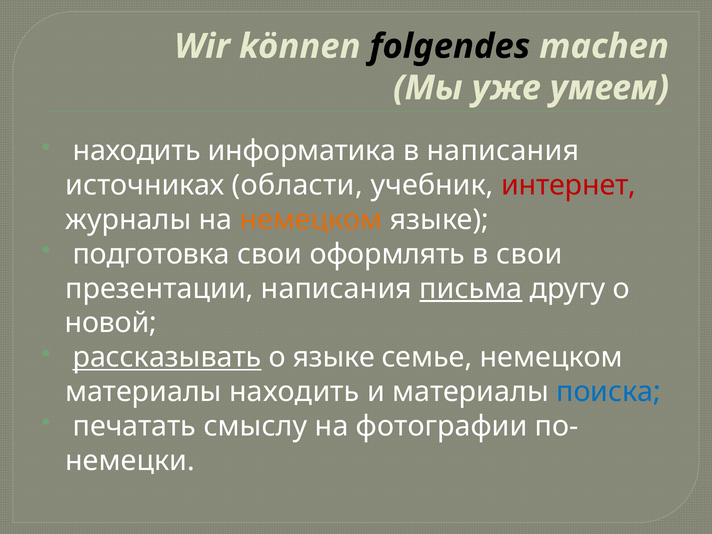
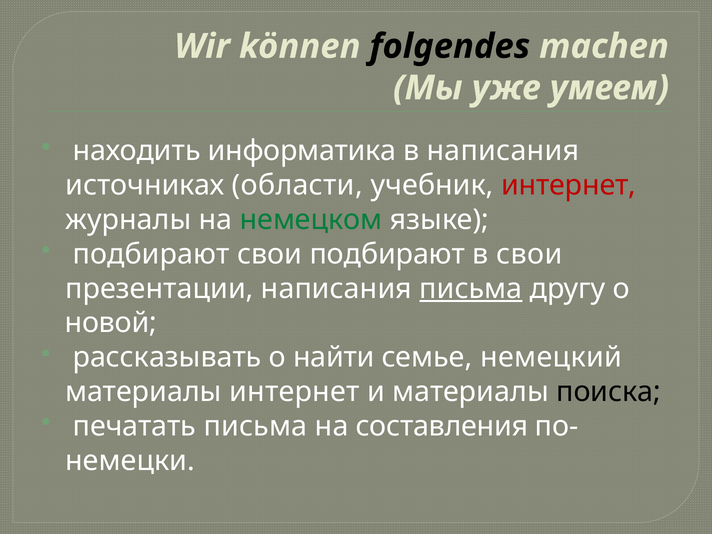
немецком colour: orange -> green (311, 220)
подготовка: подготовка -> подбирают (151, 254)
свои оформлять: оформлять -> подбирают (387, 254)
рассказывать underline: present -> none (167, 357)
о языке: языке -> найти (334, 357)
семье немецком: немецком -> немецкий (551, 357)
материалы находить: находить -> интернет (294, 392)
поиска colour: blue -> black (609, 392)
печатать смыслу: смыслу -> письма (255, 426)
фотографии: фотографии -> составления (442, 426)
